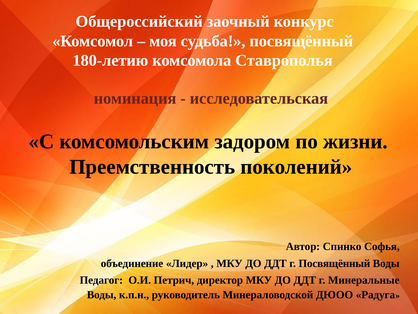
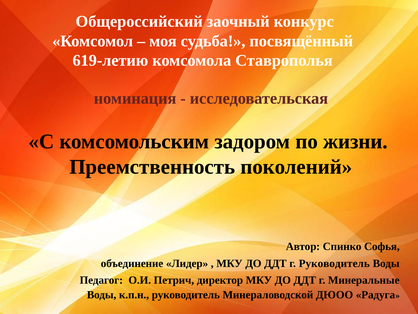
180-летию: 180-летию -> 619-летию (110, 60)
г Посвящённый: Посвящённый -> Руководитель (334, 263)
